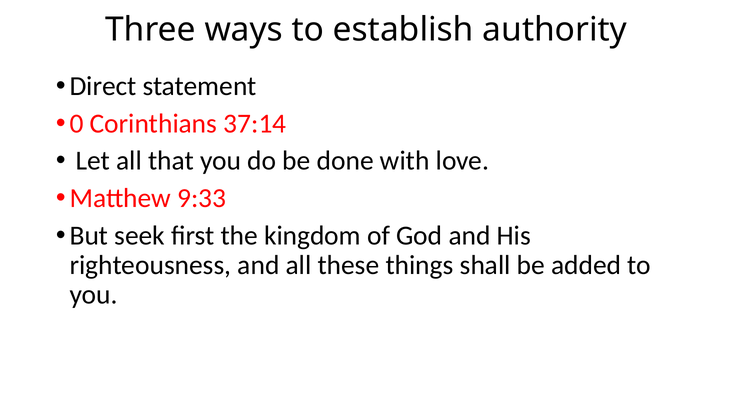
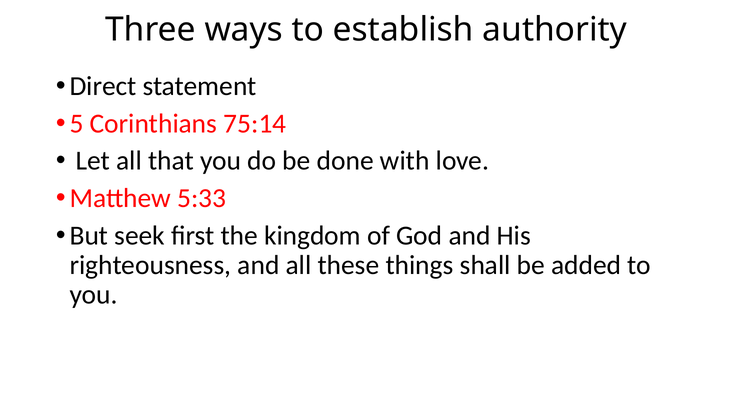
0: 0 -> 5 (77, 124)
37:14: 37:14 -> 75:14 (255, 124)
9:33: 9:33 -> 5:33 (202, 198)
